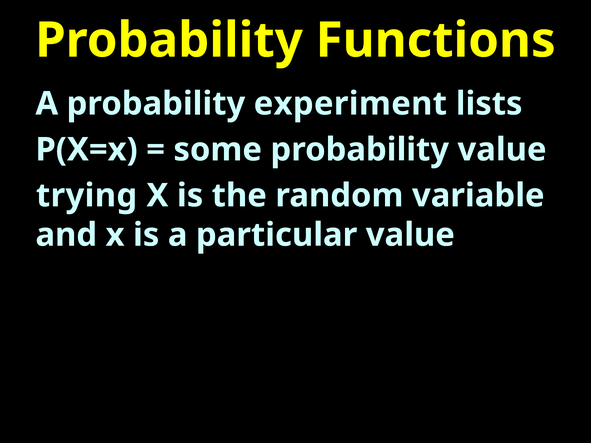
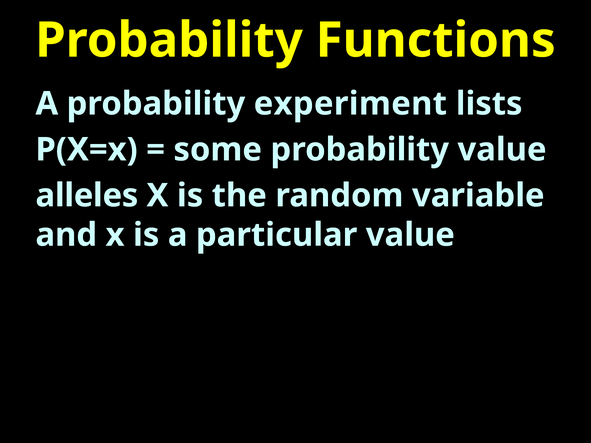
trying: trying -> alleles (87, 196)
